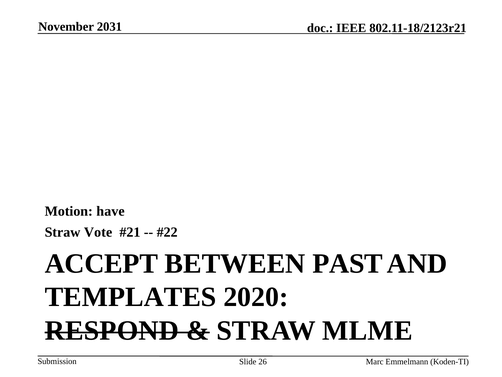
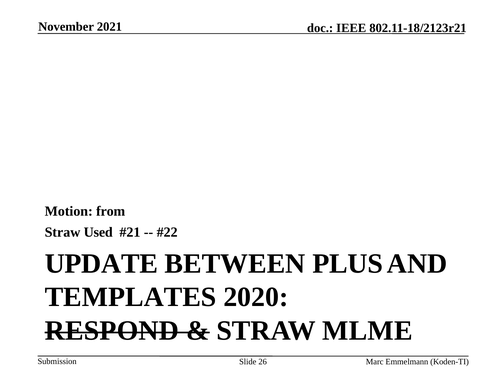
2031: 2031 -> 2021 (109, 27)
have: have -> from (111, 211)
Vote: Vote -> Used (98, 232)
ACCEPT: ACCEPT -> UPDATE (101, 263)
PAST: PAST -> PLUS (348, 263)
